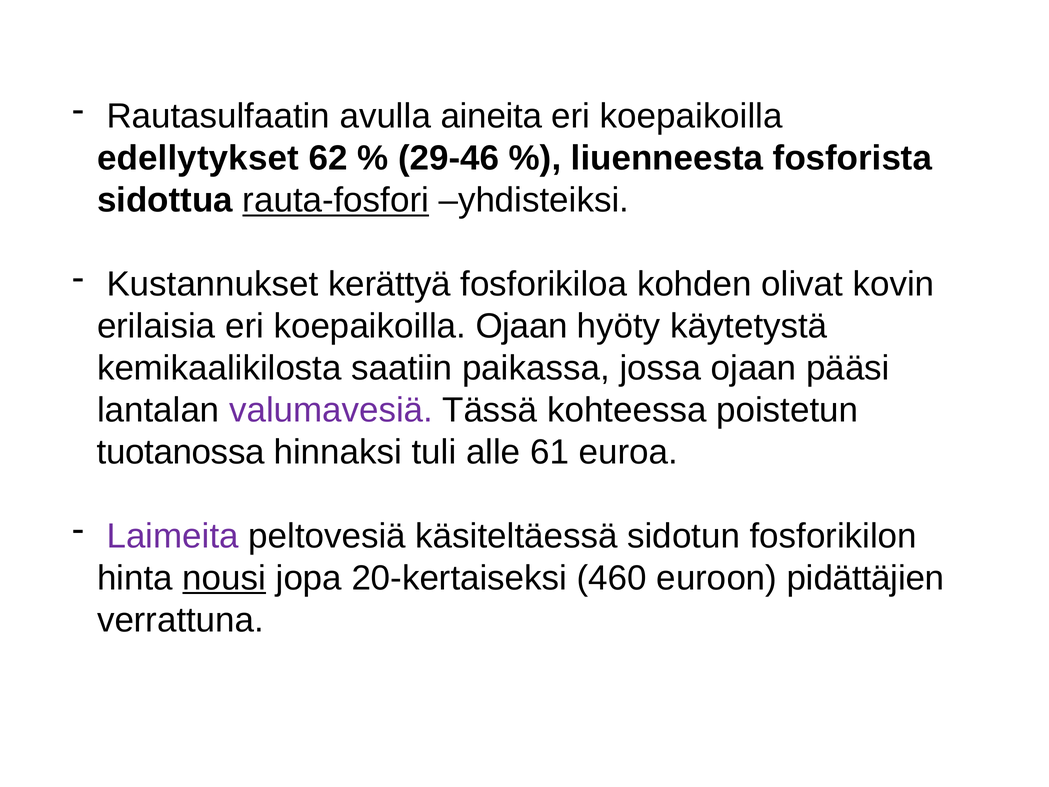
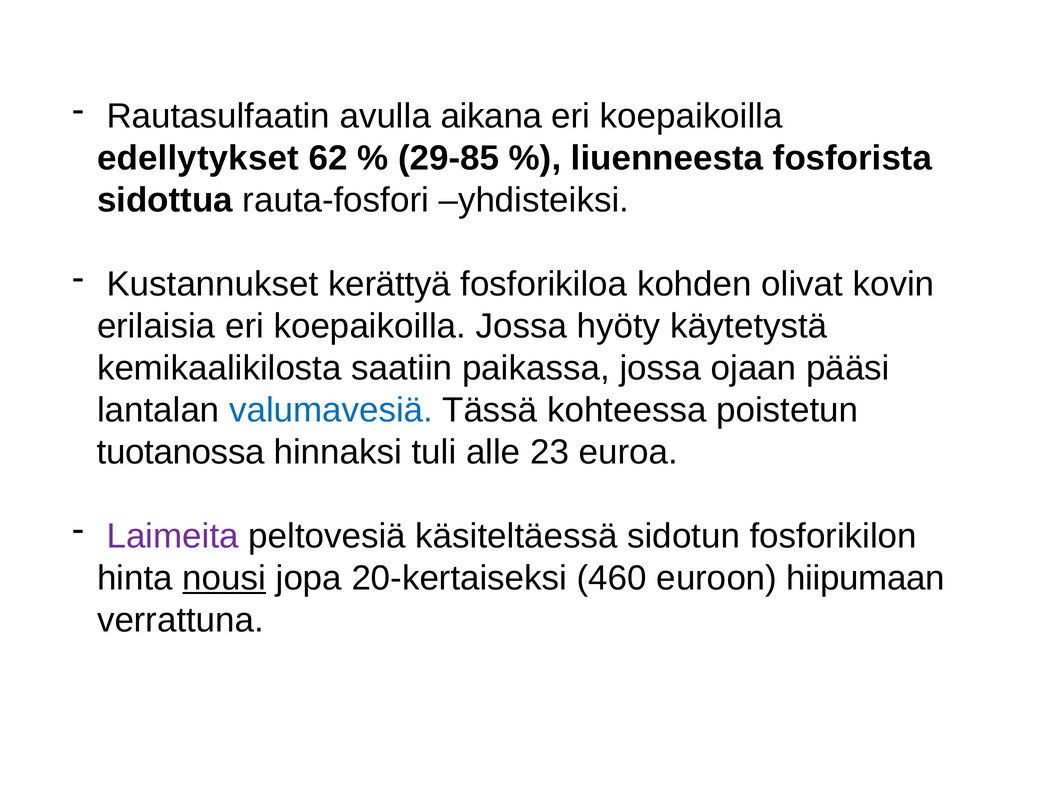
aineita: aineita -> aikana (491, 116)
29-46: 29-46 -> 29-85 (449, 158)
rauta-fosfori underline: present -> none (336, 200)
koepaikoilla Ojaan: Ojaan -> Jossa (521, 326)
valumavesiä colour: purple -> blue (331, 410)
61: 61 -> 23 (550, 452)
pidättäjien: pidättäjien -> hiipumaan (866, 578)
